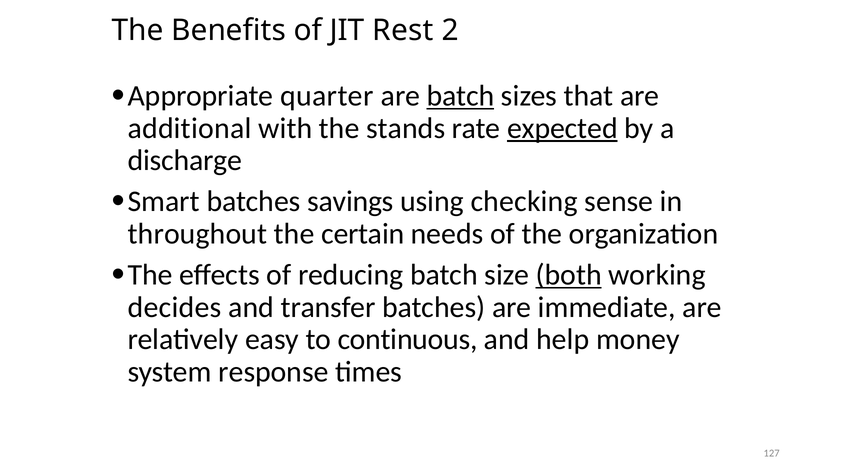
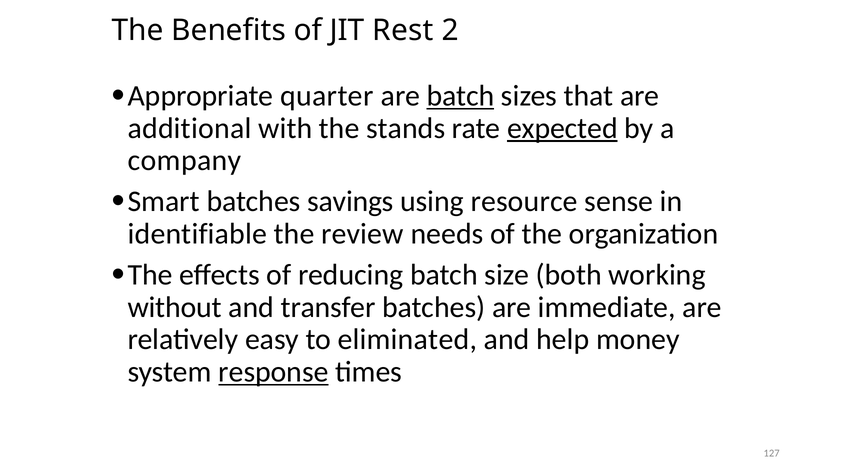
discharge: discharge -> company (185, 160)
checking: checking -> resource (524, 201)
throughout: throughout -> identifiable (197, 234)
certain: certain -> review (363, 234)
both underline: present -> none (569, 275)
decides: decides -> without (175, 307)
continuous: continuous -> eliminated (407, 339)
response underline: none -> present (273, 372)
